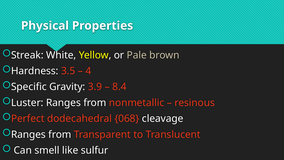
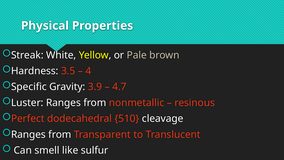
8.4: 8.4 -> 4.7 (119, 87)
068: 068 -> 510 (127, 118)
